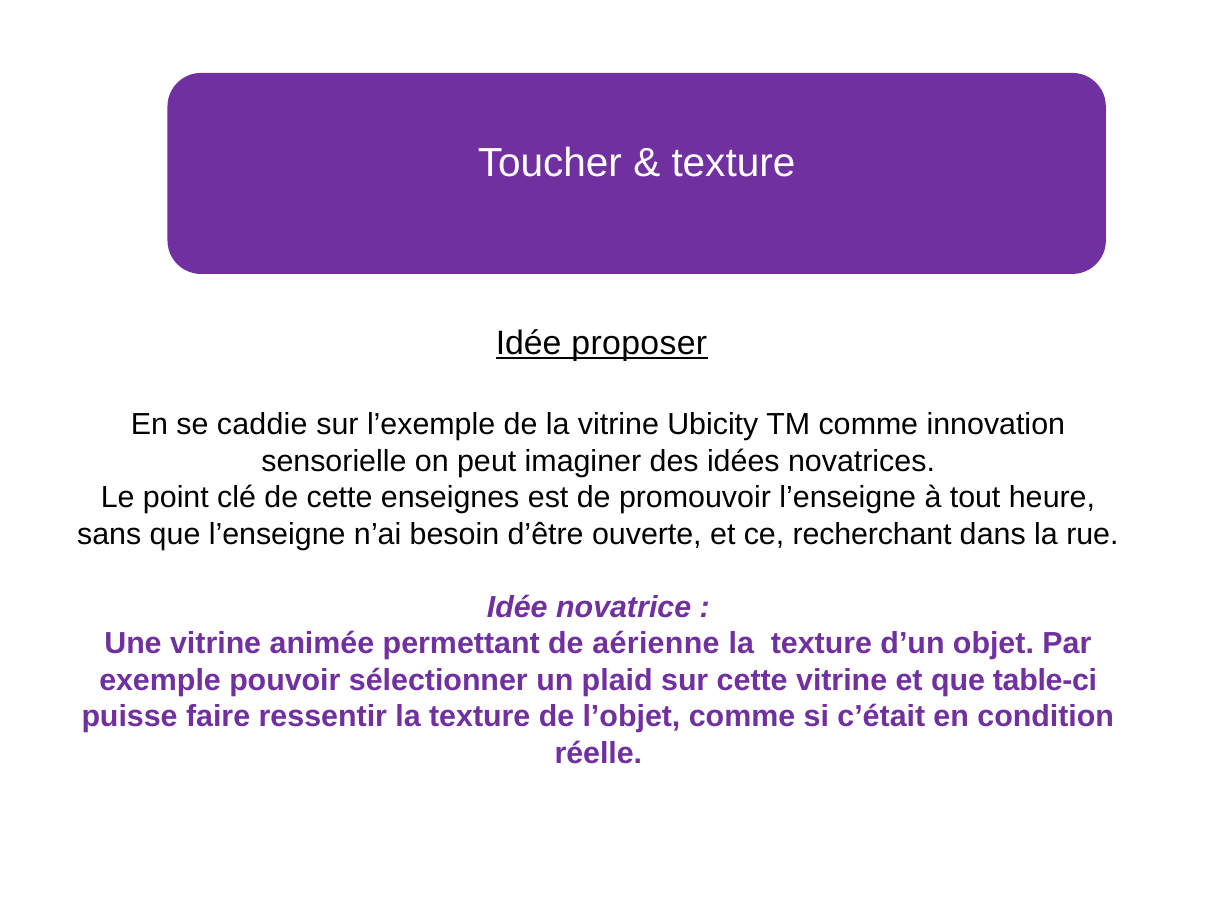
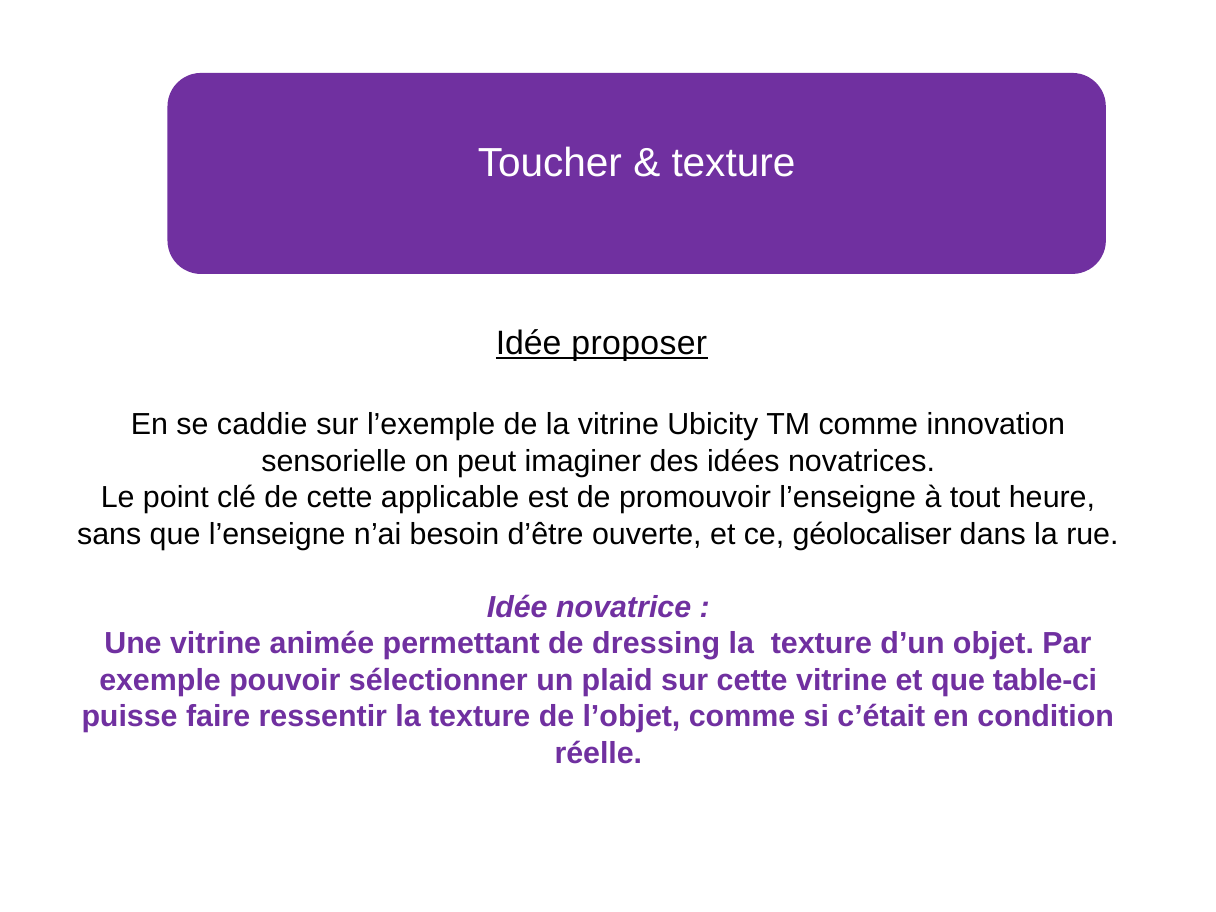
enseignes: enseignes -> applicable (450, 498)
recherchant: recherchant -> géolocaliser (872, 534)
aérienne: aérienne -> dressing (656, 644)
